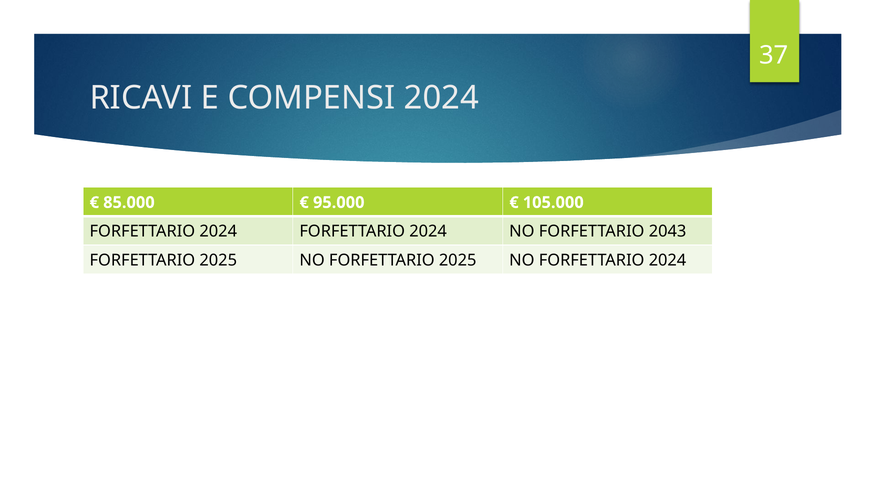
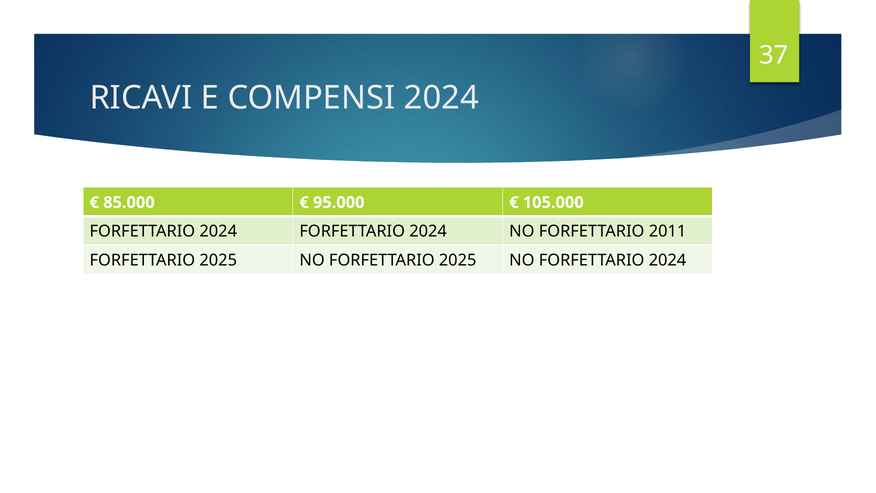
2043: 2043 -> 2011 (668, 231)
